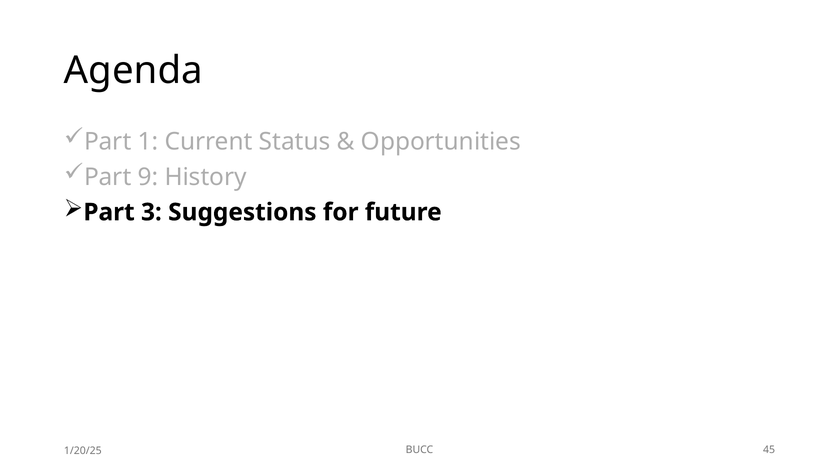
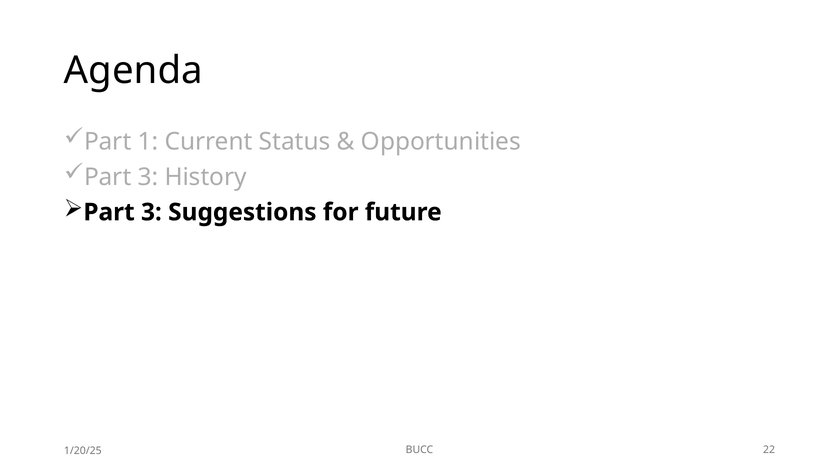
9: 9 -> 3 (148, 177)
45: 45 -> 22 (769, 450)
